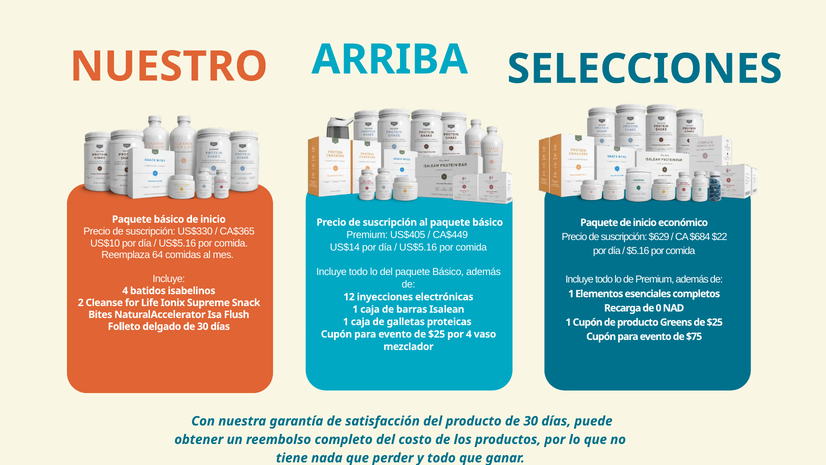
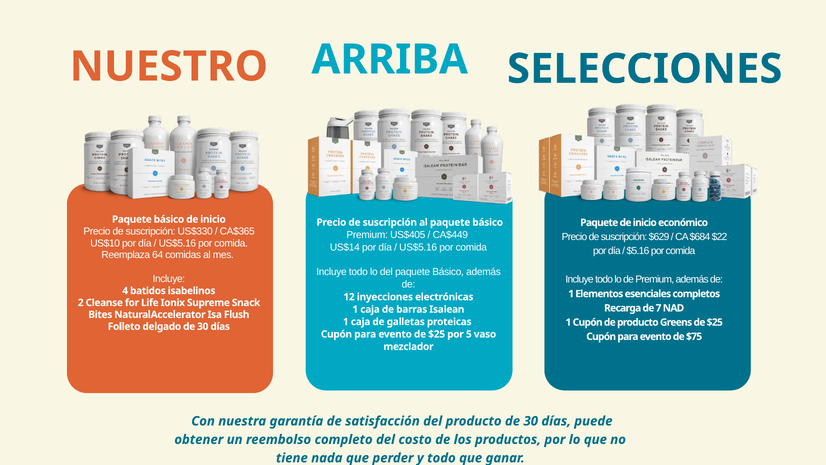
0: 0 -> 7 (659, 308)
por 4: 4 -> 5 (469, 334)
